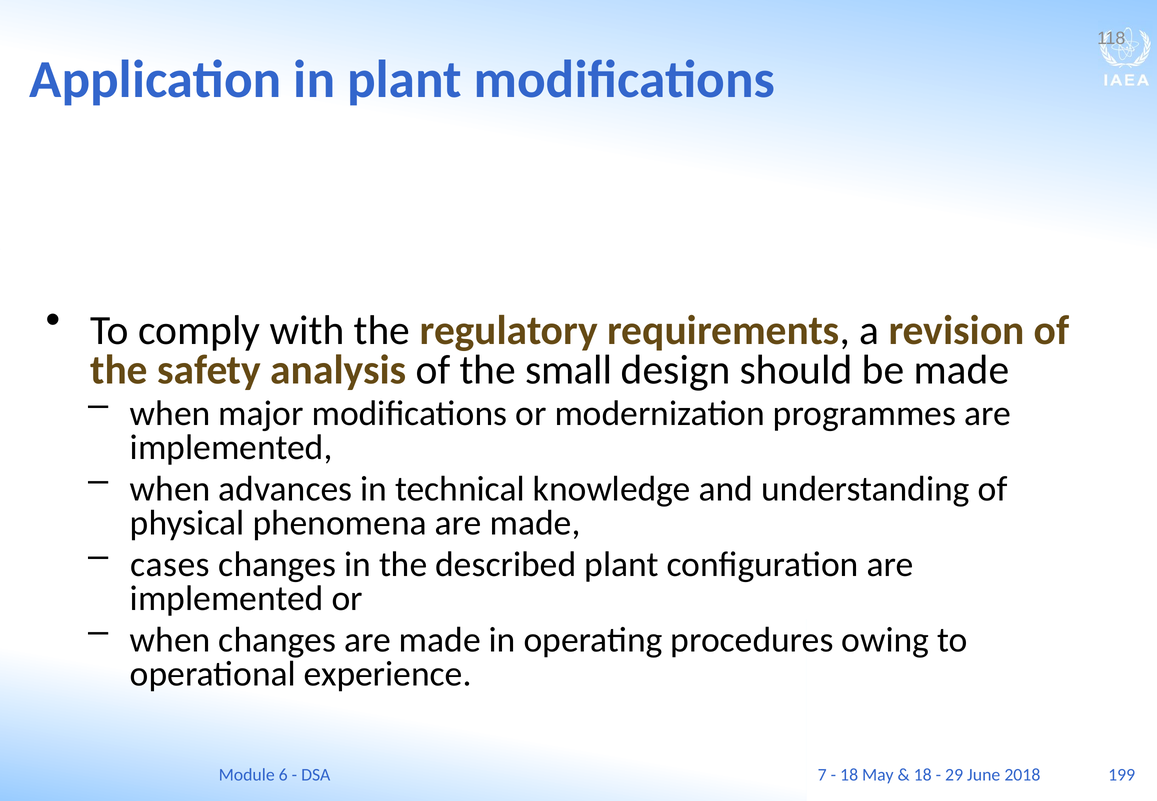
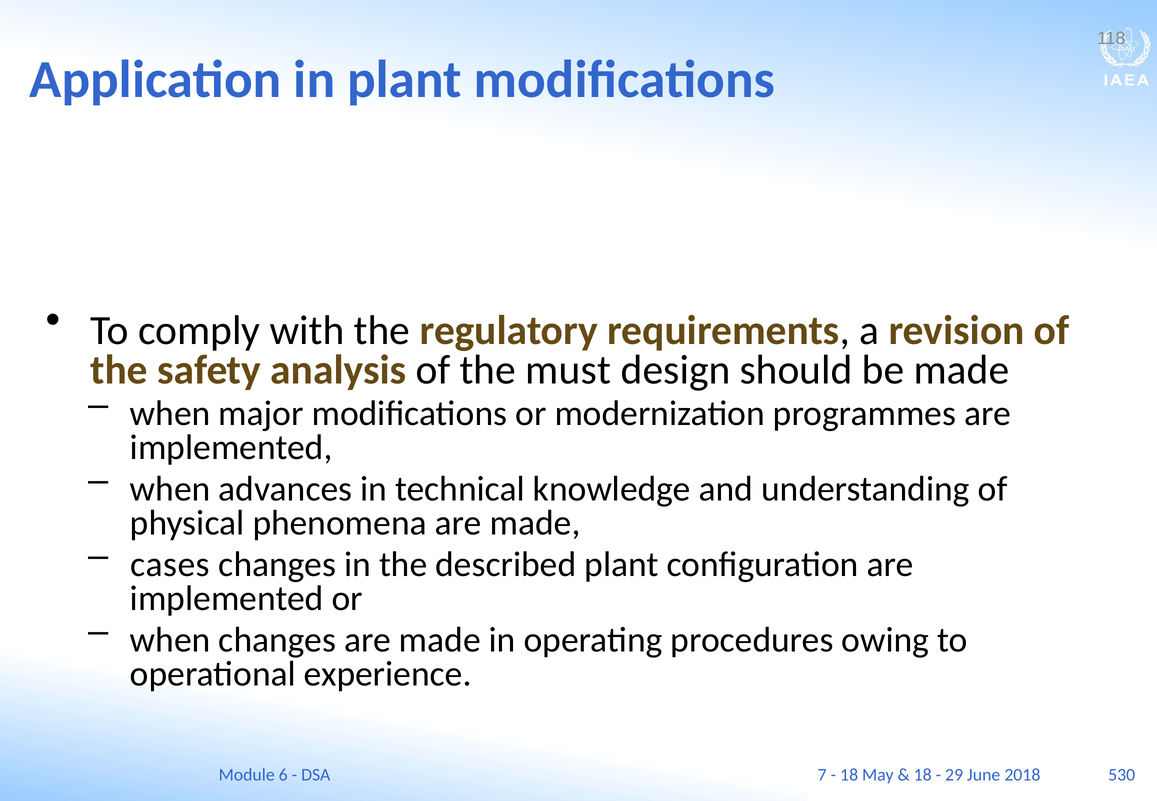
small: small -> must (568, 370)
199: 199 -> 530 (1122, 775)
